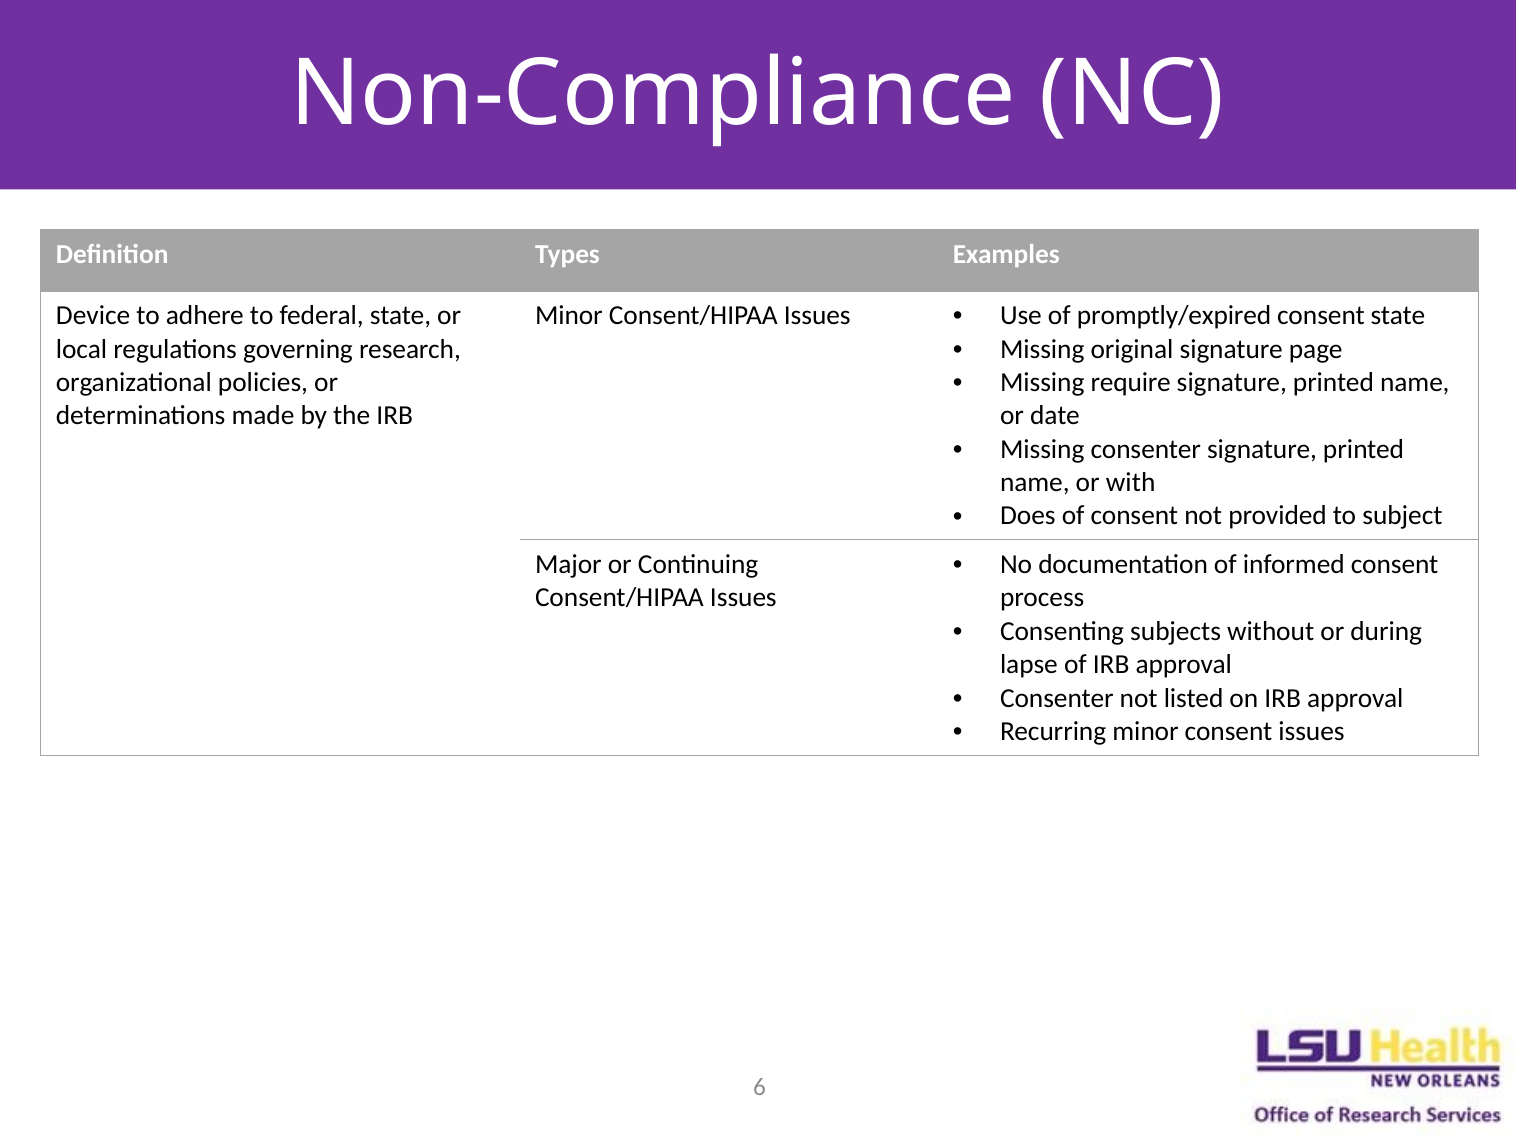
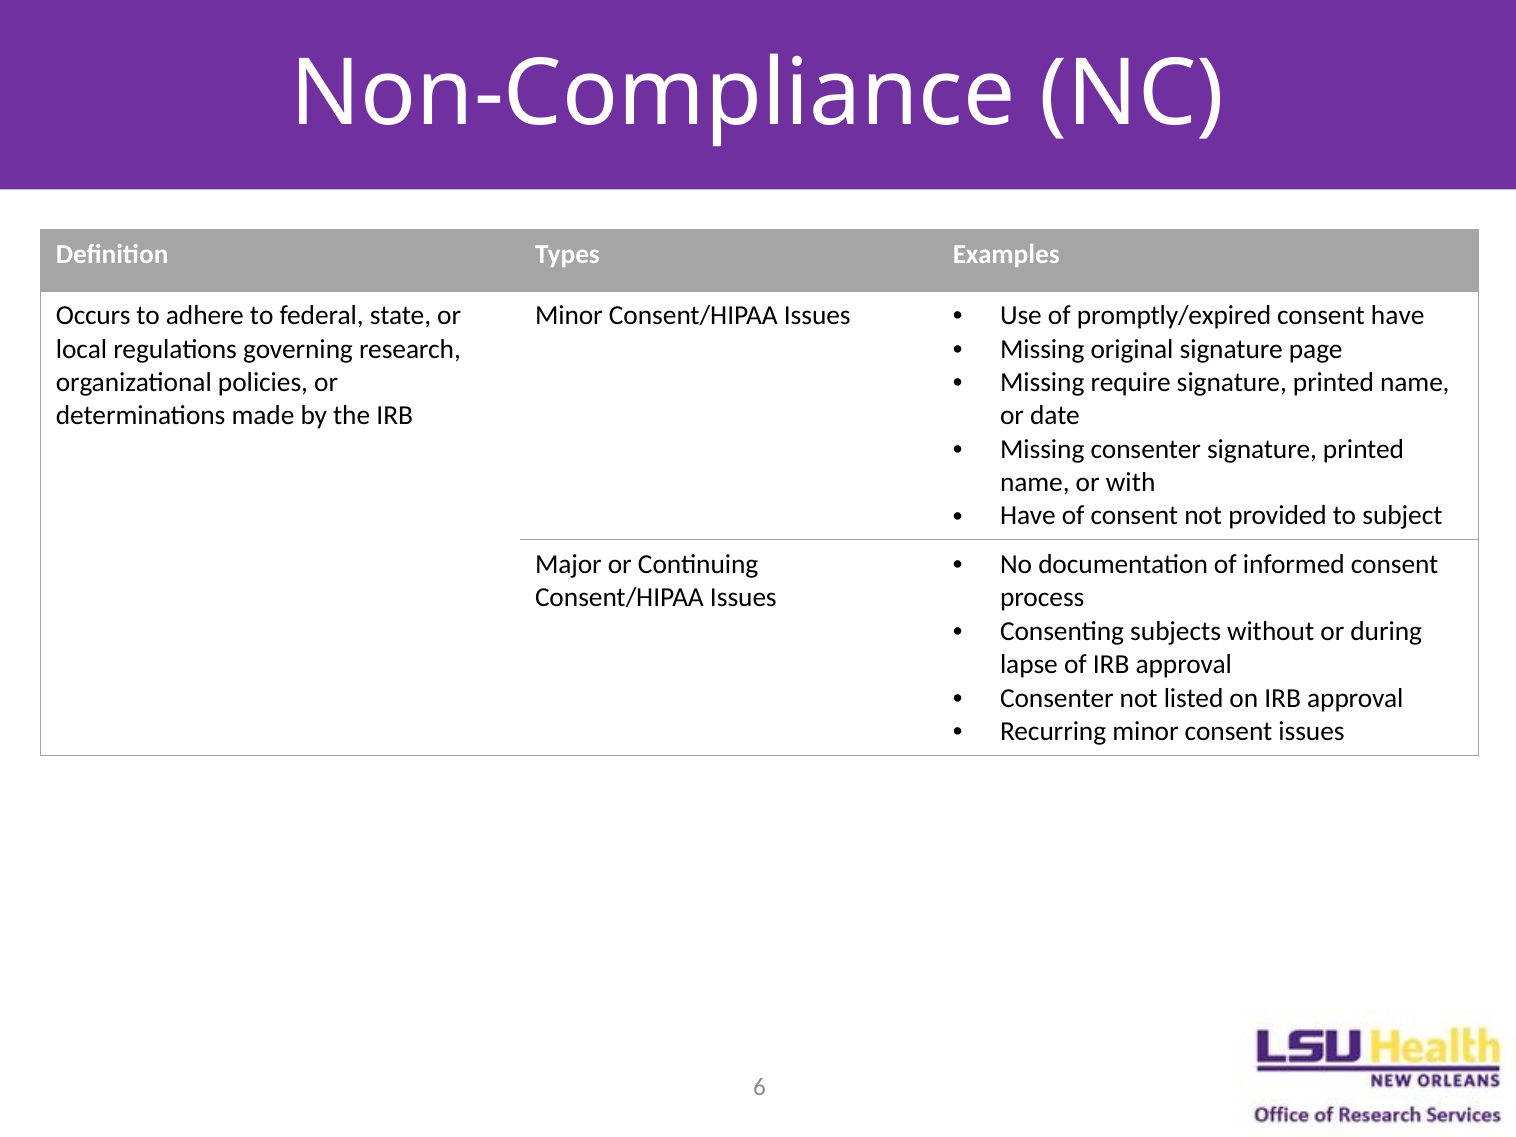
Device: Device -> Occurs (93, 316)
consent state: state -> have (1398, 316)
Does: Does -> Have (1028, 516)
